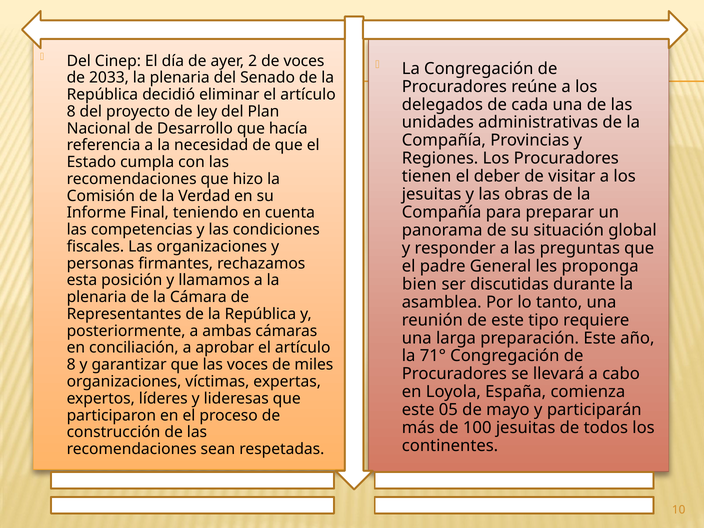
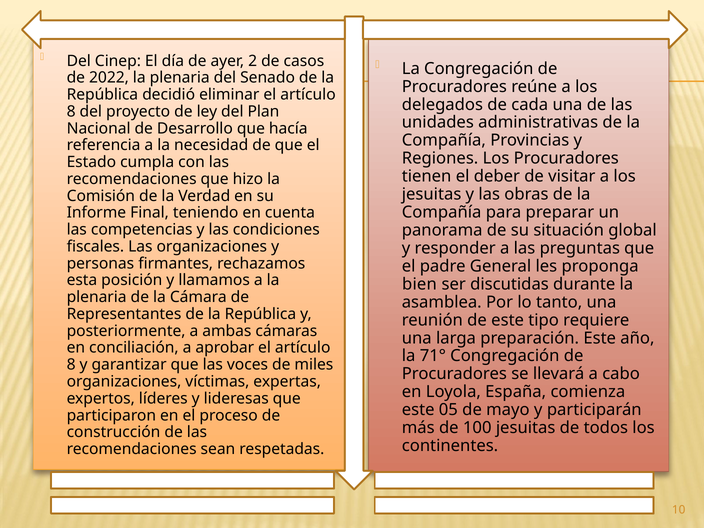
de voces: voces -> casos (304, 61)
2033: 2033 -> 2022 (109, 78)
